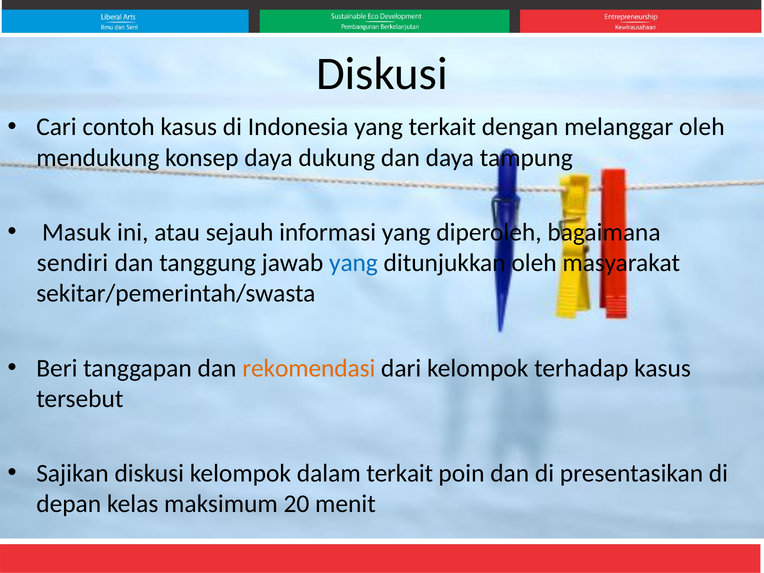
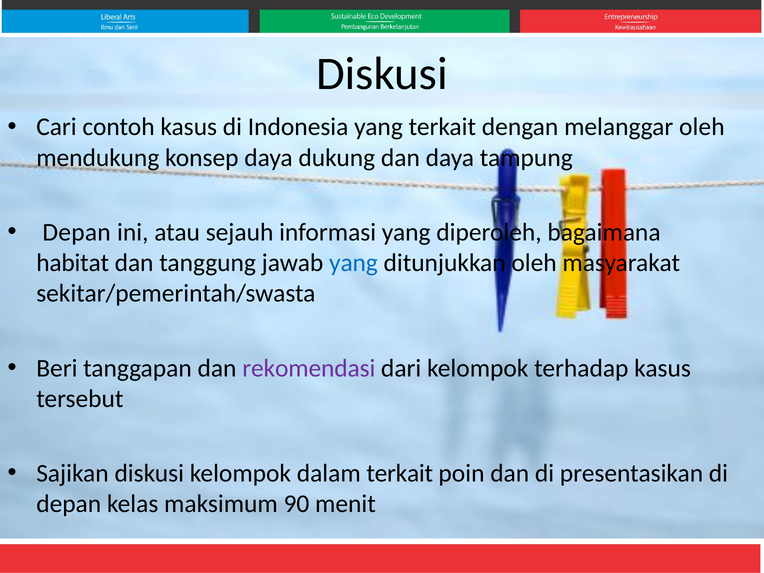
Masuk: Masuk -> Depan (77, 232)
sendiri: sendiri -> habitat (73, 263)
rekomendasi colour: orange -> purple (309, 368)
20: 20 -> 90 (296, 504)
